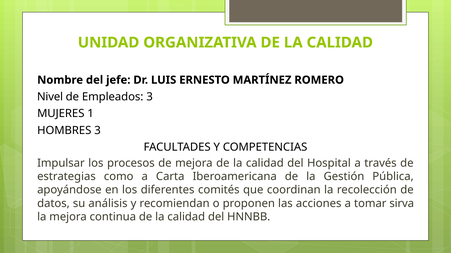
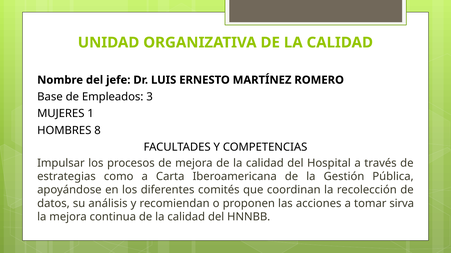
Nivel: Nivel -> Base (50, 97)
HOMBRES 3: 3 -> 8 (98, 131)
